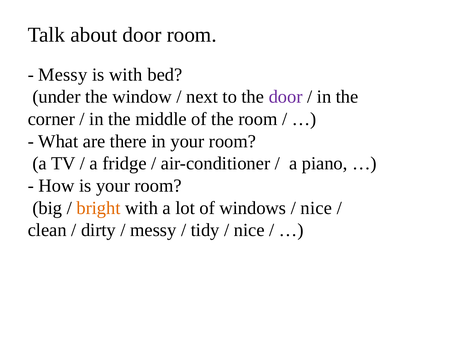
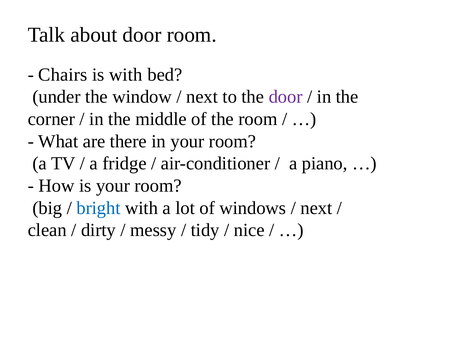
Messy: Messy -> Chairs (63, 75)
bright colour: orange -> blue (99, 208)
nice: nice -> next (316, 208)
